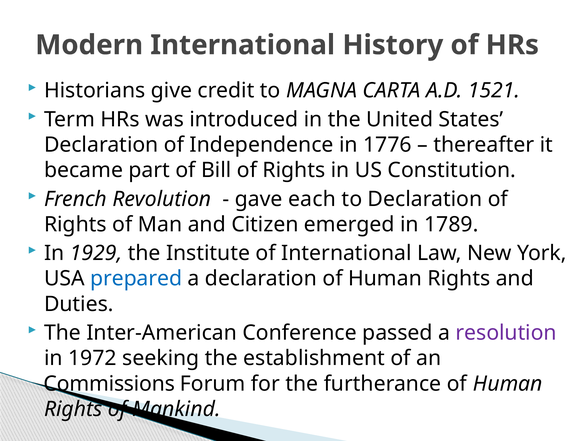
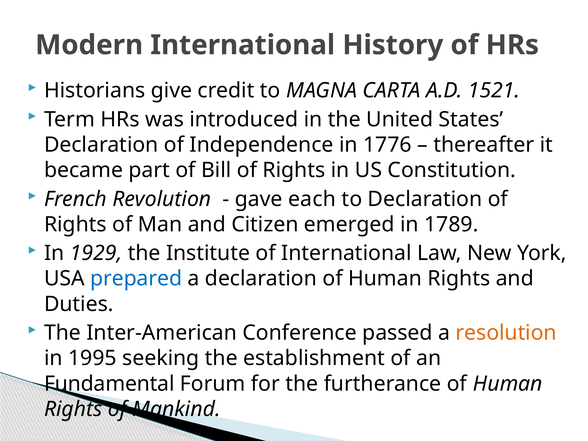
resolution colour: purple -> orange (506, 333)
1972: 1972 -> 1995 (92, 358)
Commissions: Commissions -> Fundamental (109, 384)
